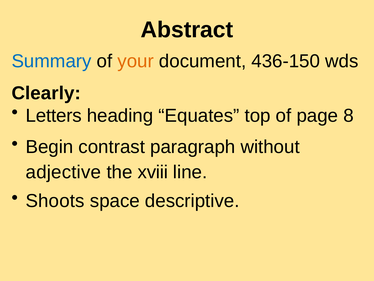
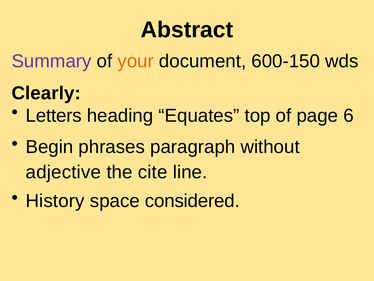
Summary colour: blue -> purple (51, 61)
436-150: 436-150 -> 600-150 (286, 61)
8: 8 -> 6 (348, 115)
contrast: contrast -> phrases (112, 147)
xviii: xviii -> cite (153, 172)
Shoots: Shoots -> History (55, 201)
descriptive: descriptive -> considered (192, 201)
